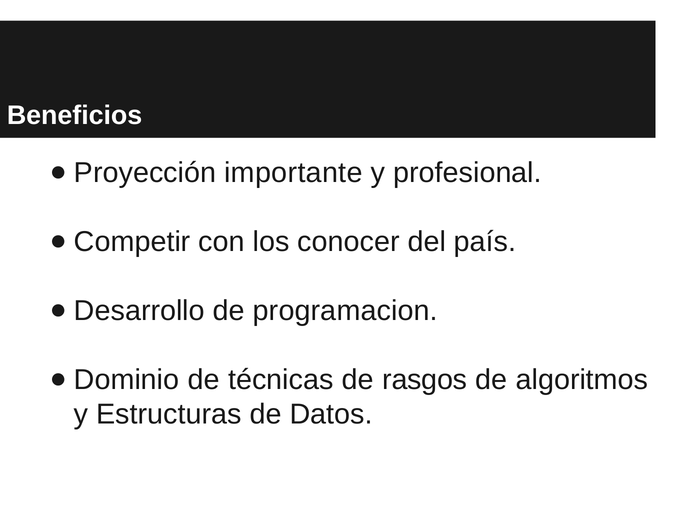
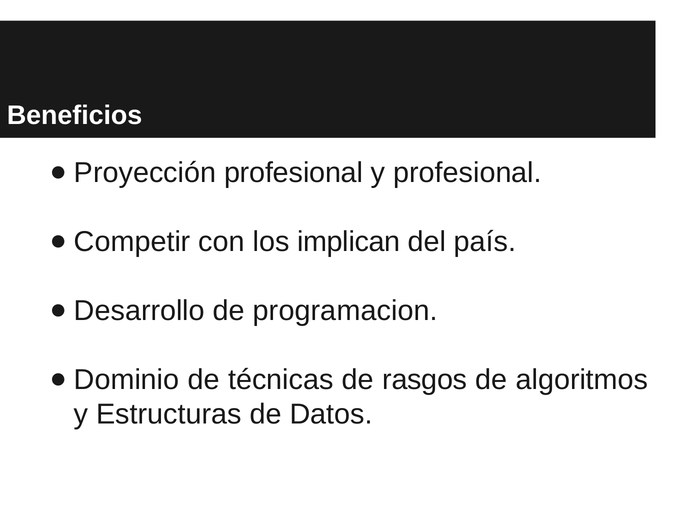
importante: importante -> profesional (294, 173)
conocer: conocer -> implican (349, 242)
